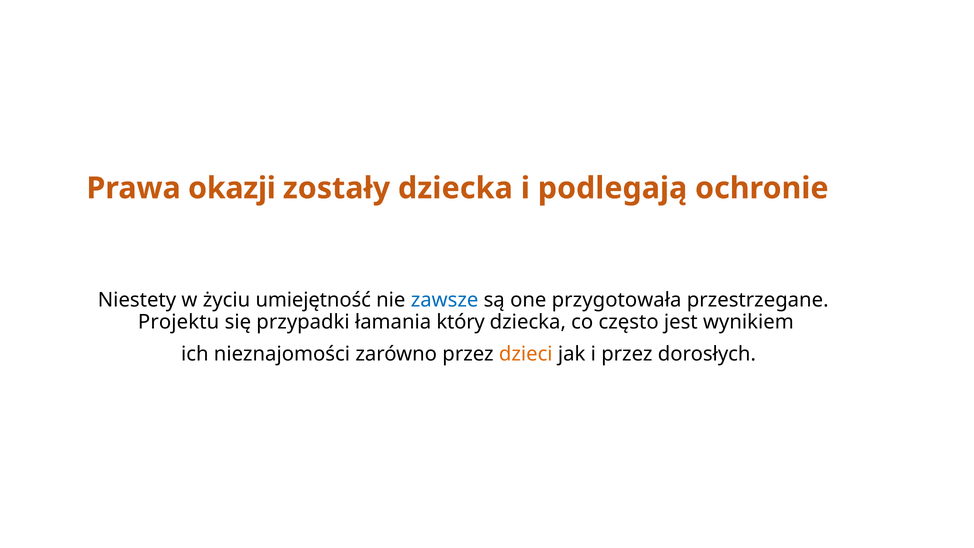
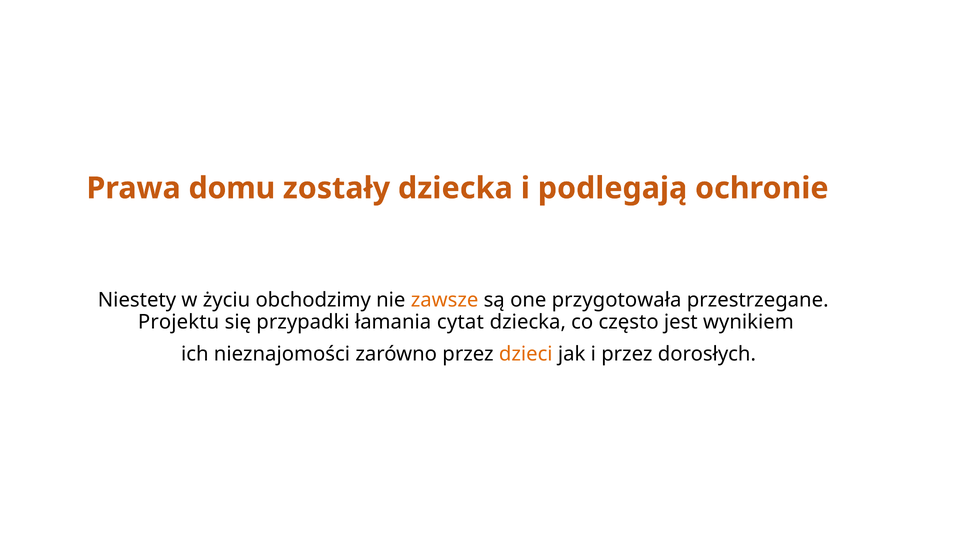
okazji: okazji -> domu (232, 188)
umiejętność: umiejętność -> obchodzimy (313, 300)
zawsze colour: blue -> orange (445, 300)
który: który -> cytat (460, 322)
